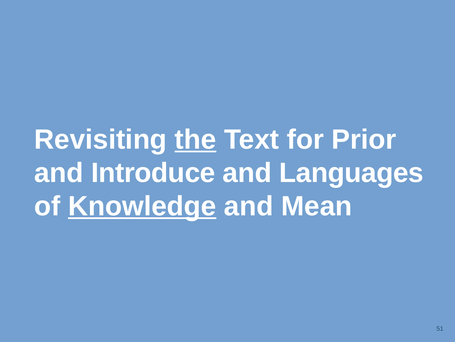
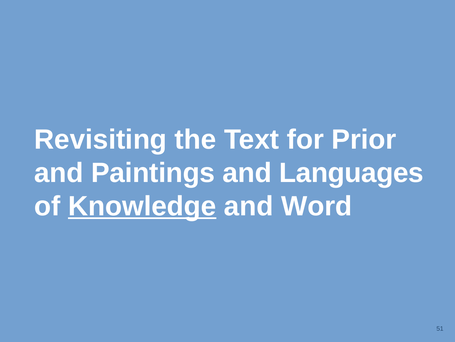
the underline: present -> none (195, 139)
Introduce: Introduce -> Paintings (153, 173)
Mean: Mean -> Word (317, 206)
